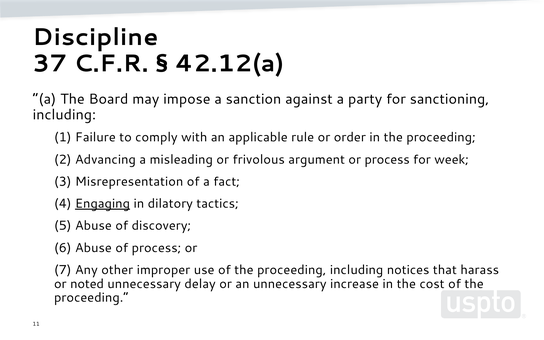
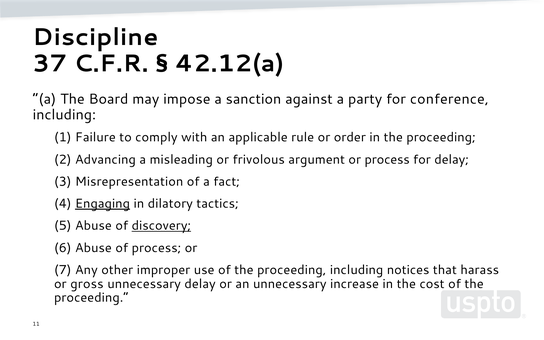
sanctioning: sanctioning -> conference (449, 99)
for week: week -> delay (452, 159)
discovery underline: none -> present (161, 226)
noted: noted -> gross (87, 284)
